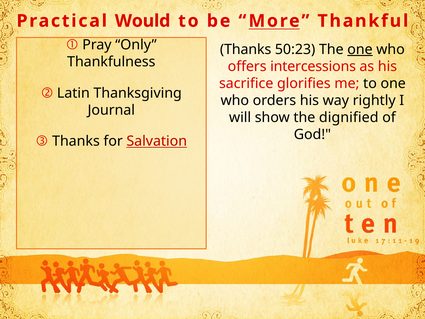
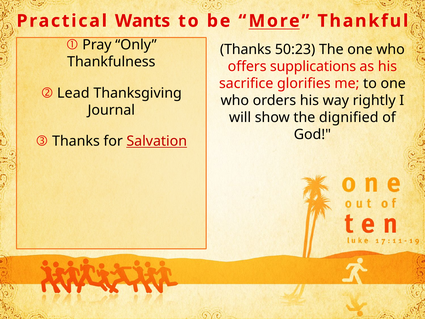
Would: Would -> Wants (143, 21)
one underline: present -> none (360, 49)
intercessions: intercessions -> supplications (313, 66)
Latin: Latin -> Lead (73, 93)
